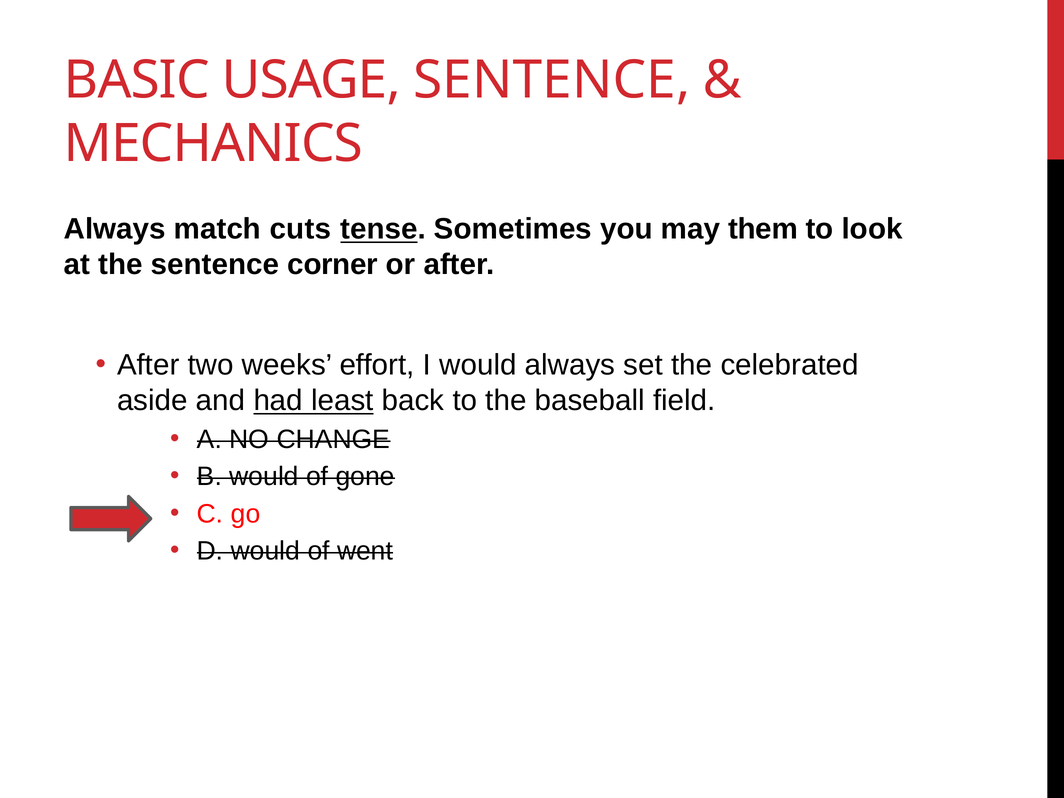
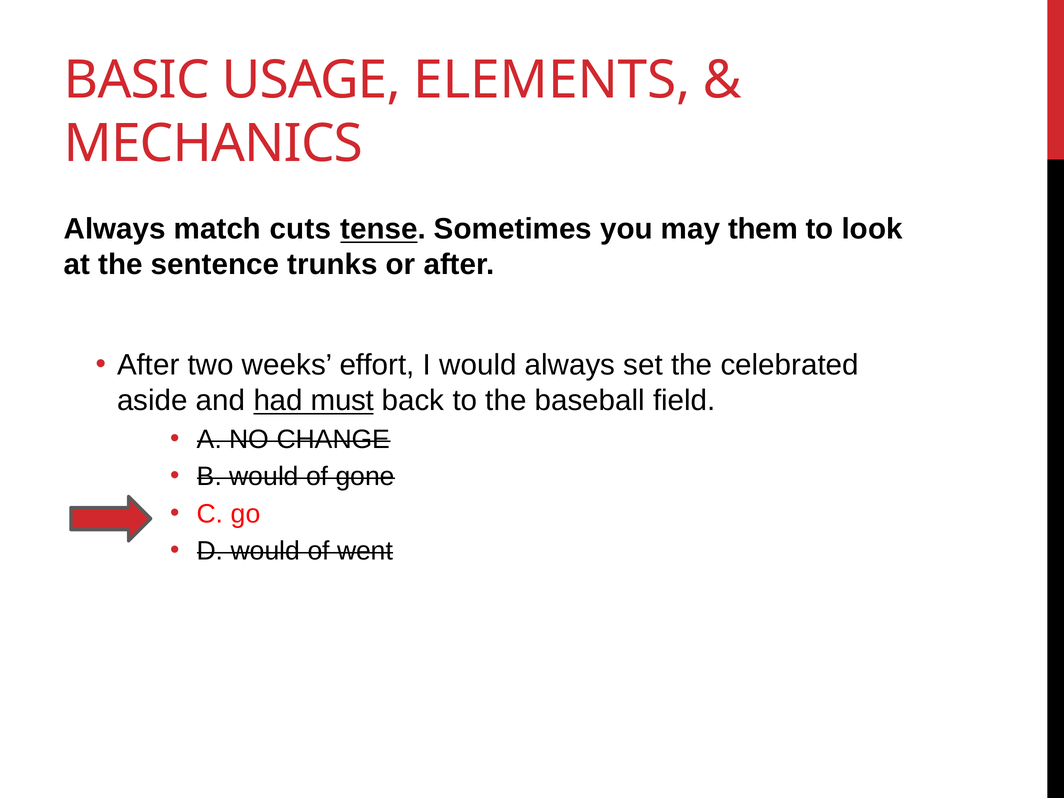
USAGE SENTENCE: SENTENCE -> ELEMENTS (552, 80)
corner: corner -> trunks (332, 265)
least: least -> must (343, 401)
